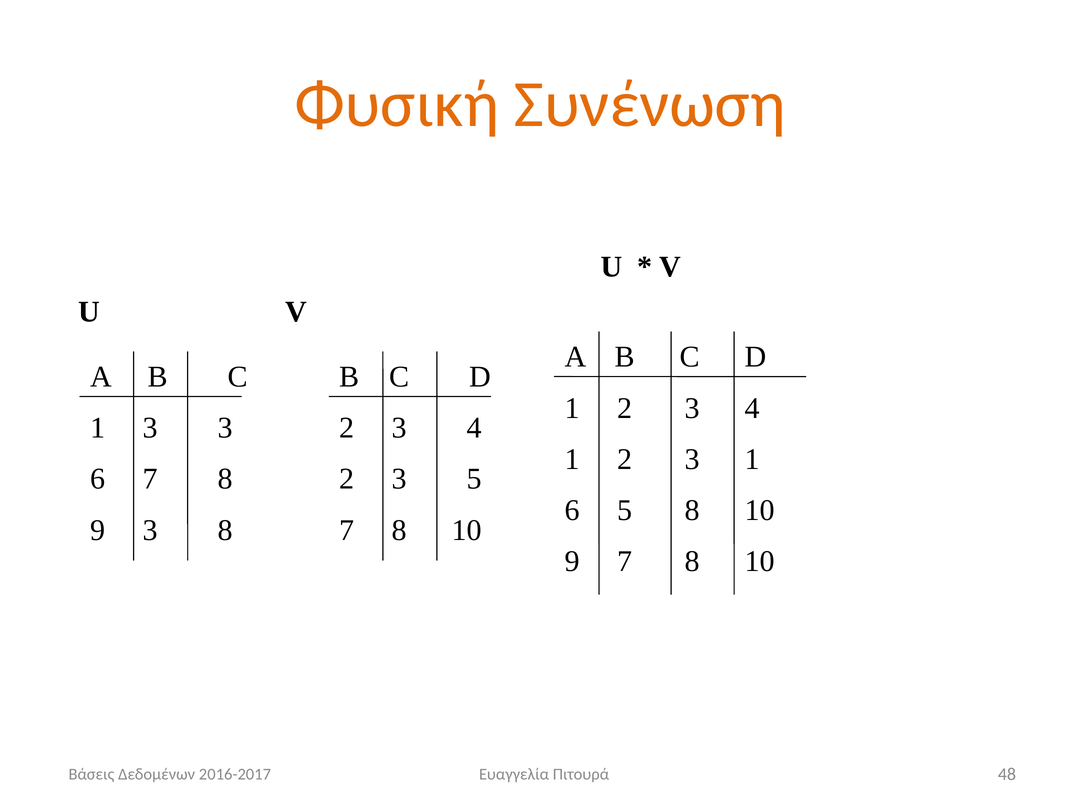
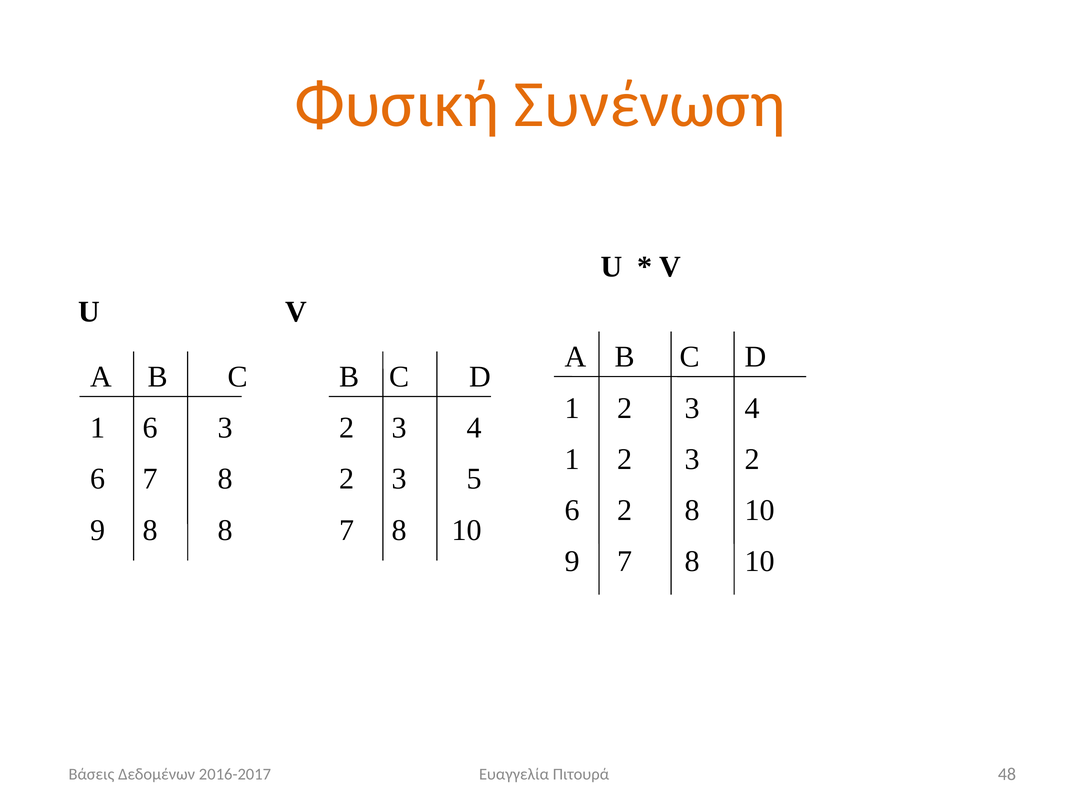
1 3: 3 -> 6 (150, 428)
3 1: 1 -> 2 (752, 459)
6 5: 5 -> 2 (625, 510)
9 3: 3 -> 8 (150, 530)
